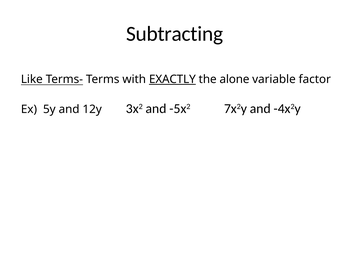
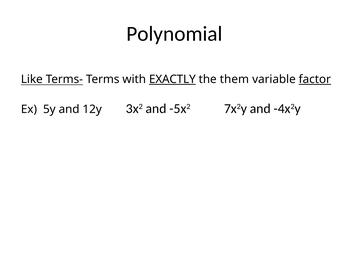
Subtracting: Subtracting -> Polynomial (174, 34)
alone: alone -> them (234, 79)
factor underline: none -> present (315, 79)
